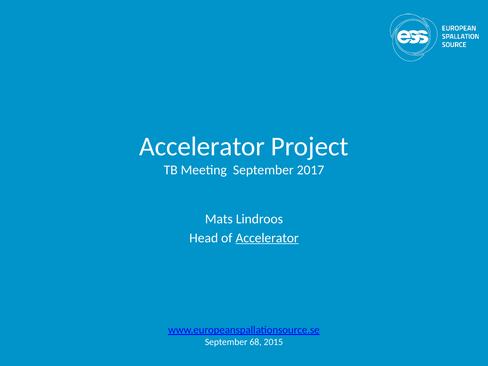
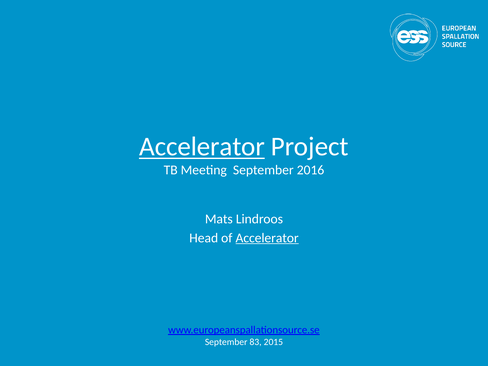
Accelerator underline: none -> present (202, 147)
2017: 2017 -> 2016 (310, 170)
68: 68 -> 83 (256, 342)
